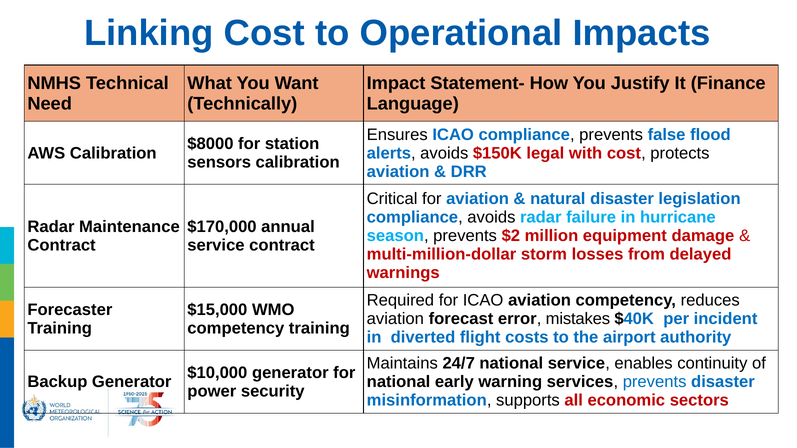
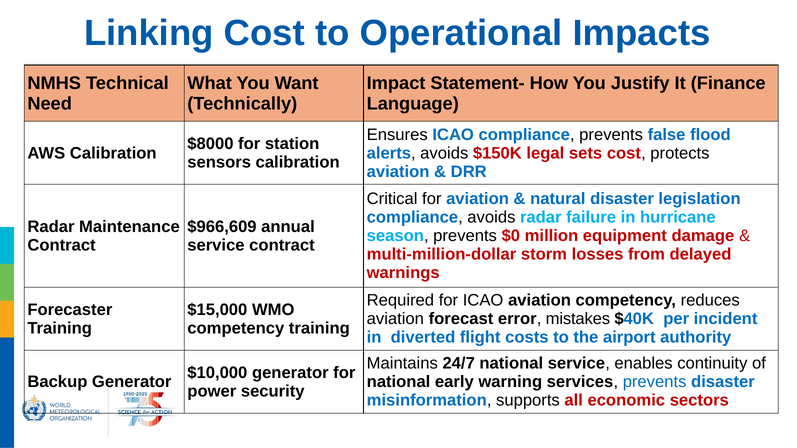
with: with -> sets (586, 153)
$170,000: $170,000 -> $966,609 (222, 227)
$2: $2 -> $0 (511, 236)
